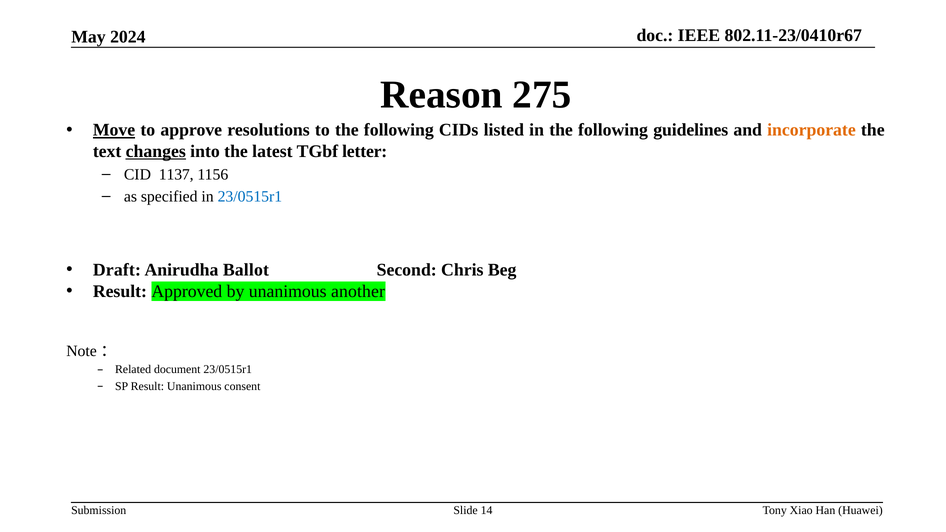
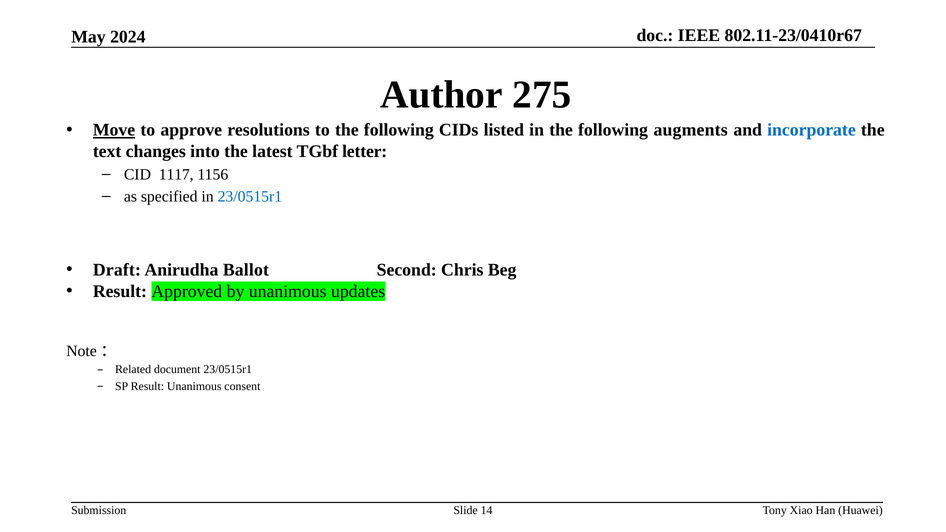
Reason: Reason -> Author (441, 95)
guidelines: guidelines -> augments (691, 130)
incorporate colour: orange -> blue (811, 130)
changes underline: present -> none (156, 151)
1137: 1137 -> 1117 (176, 175)
another: another -> updates (358, 291)
